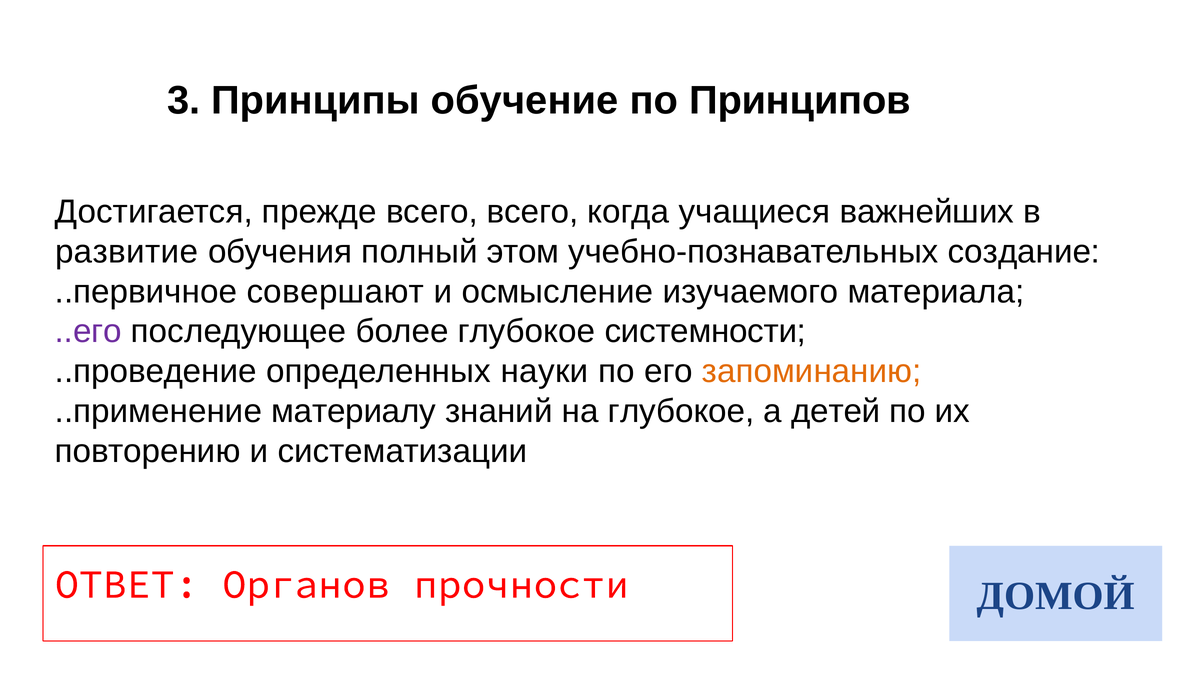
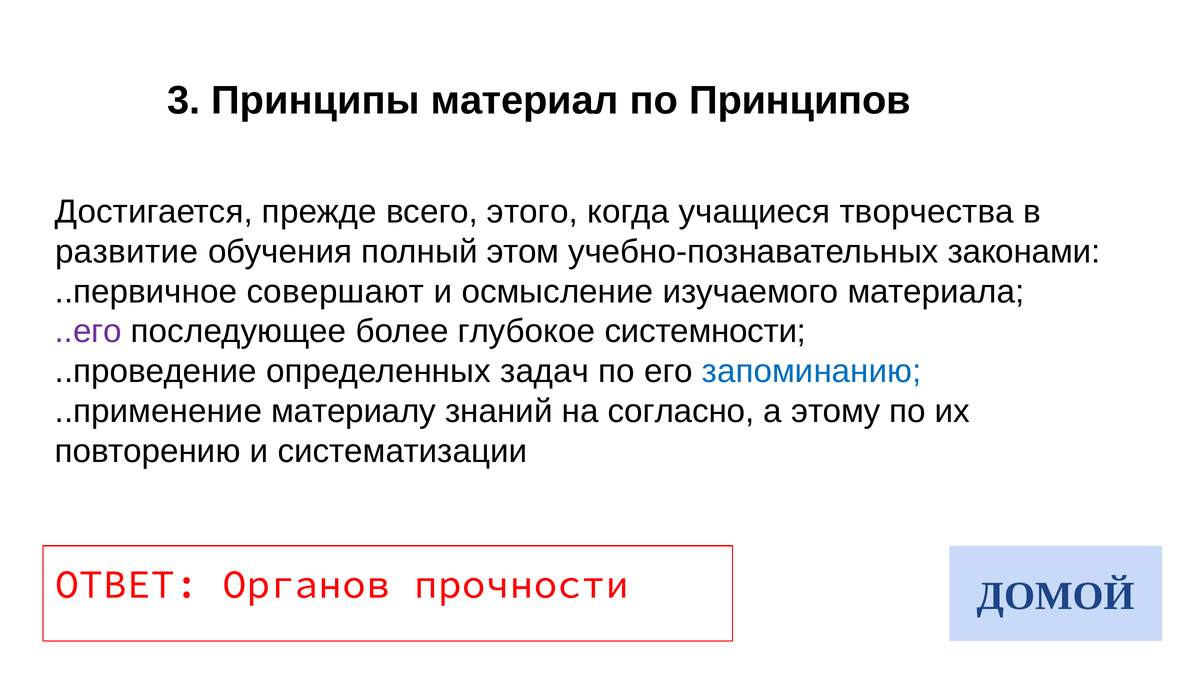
обучение: обучение -> материал (525, 100)
всего всего: всего -> этого (532, 212)
важнейших: важнейших -> творчества (927, 212)
создание: создание -> законами (1024, 252)
науки: науки -> задач (545, 371)
запоминанию colour: orange -> blue (812, 371)
на глубокое: глубокое -> согласно (681, 411)
детей: детей -> этому (836, 411)
